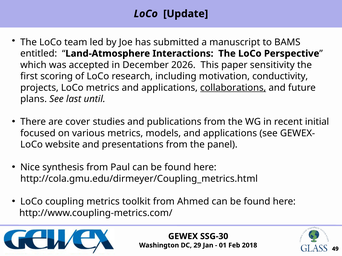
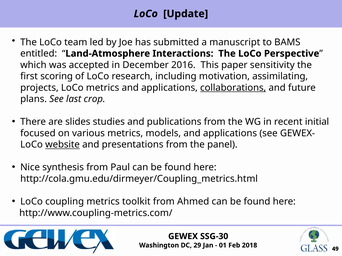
2026: 2026 -> 2016 (183, 65)
conductivity: conductivity -> assimilating (280, 76)
until: until -> crop (95, 99)
cover: cover -> slides (78, 122)
website underline: none -> present (63, 145)
